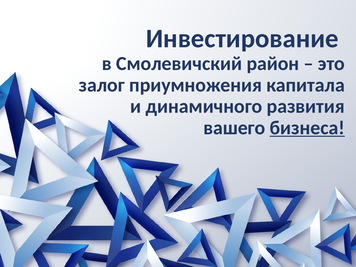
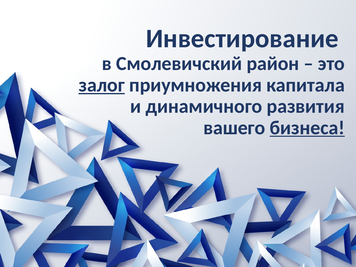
залог underline: none -> present (102, 85)
